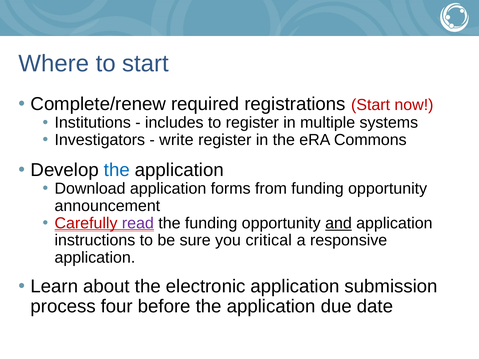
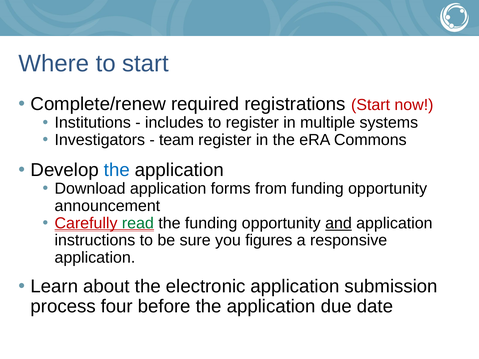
write: write -> team (177, 140)
read colour: purple -> green (138, 223)
critical: critical -> figures (269, 241)
